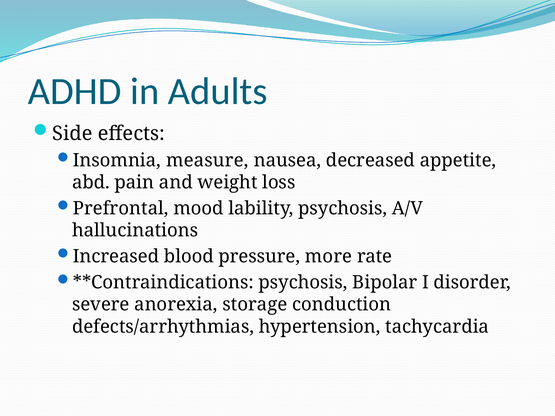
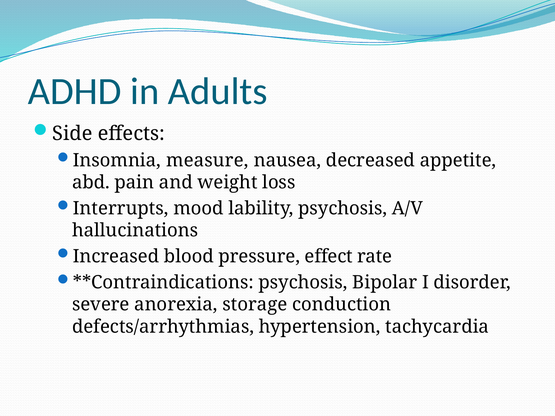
Prefrontal: Prefrontal -> Interrupts (121, 208)
more: more -> effect (329, 257)
